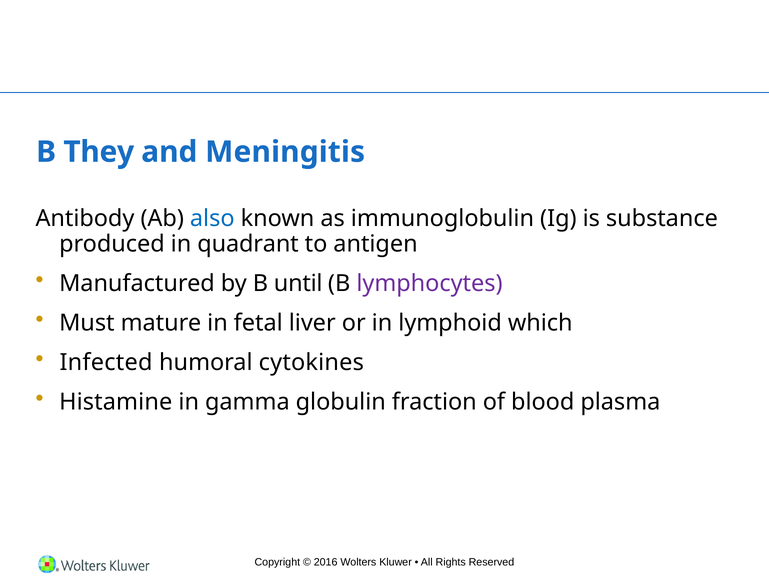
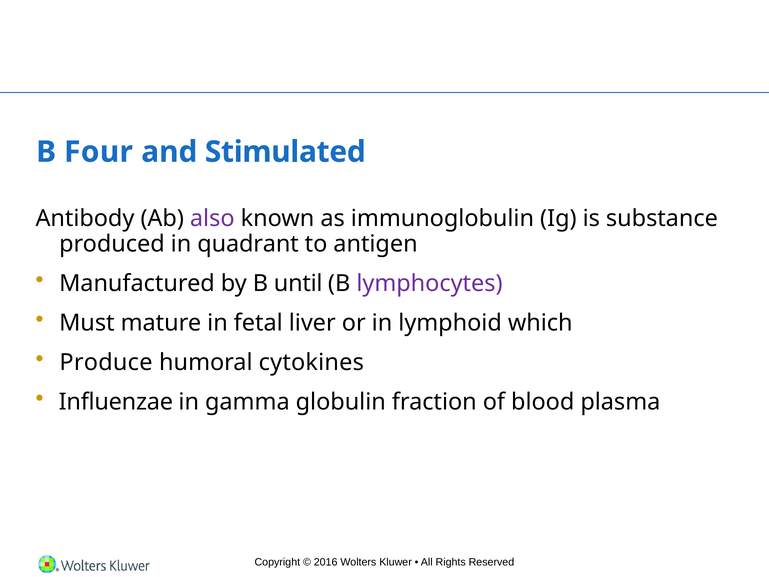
They: They -> Four (98, 152)
Meningitis: Meningitis -> Stimulated (285, 152)
also colour: blue -> purple (212, 218)
Infected: Infected -> Produce (106, 362)
Histamine: Histamine -> Influenzae (116, 402)
